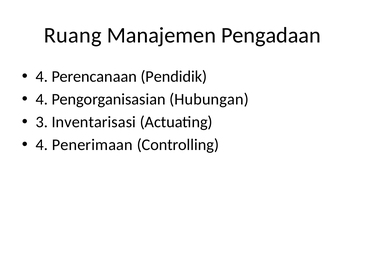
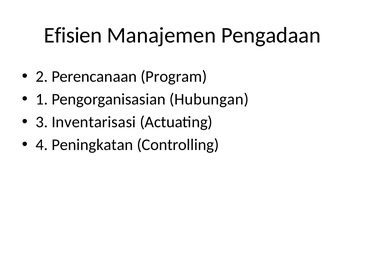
Ruang: Ruang -> Efisien (73, 35)
4: 4 -> 2 (42, 77)
Pendidik: Pendidik -> Program (174, 77)
4: 4 -> 1 (42, 99)
Penerimaan: Penerimaan -> Peningkatan (92, 145)
